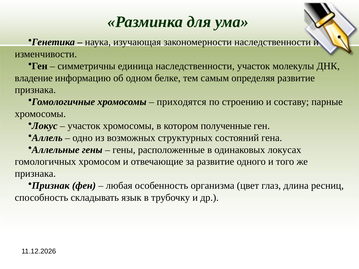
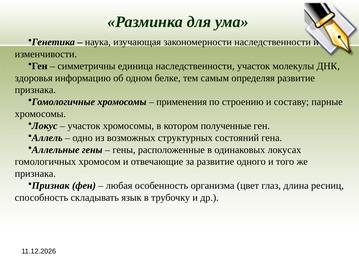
владение: владение -> здоровья (34, 78)
приходятся: приходятся -> применения (182, 102)
